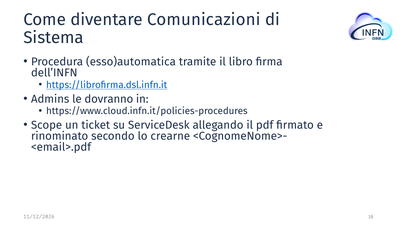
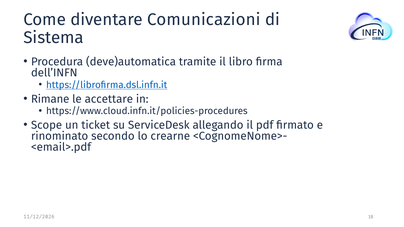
esso)automatica: esso)automatica -> deve)automatica (131, 62)
Admins: Admins -> Rimane (50, 99)
dovranno: dovranno -> accettare (109, 99)
